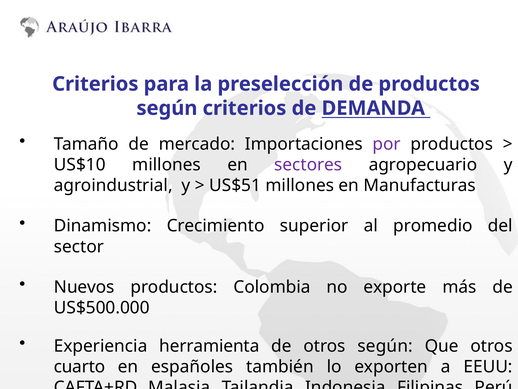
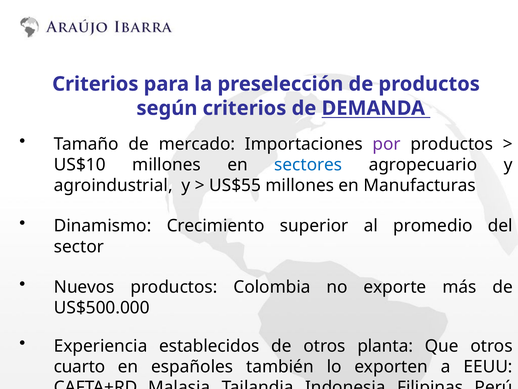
sectores colour: purple -> blue (308, 165)
US$51: US$51 -> US$55 (235, 185)
herramienta: herramienta -> establecidos (209, 346)
otros según: según -> planta (385, 346)
